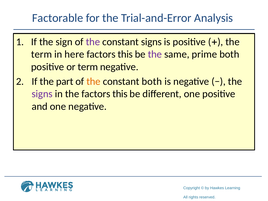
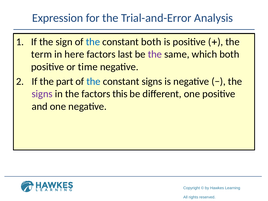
Factorable: Factorable -> Expression (58, 18)
the colour: purple -> blue (93, 42)
constant signs: signs -> both (151, 42)
this: this -> last (125, 54)
prime: prime -> which (204, 54)
or term: term -> time (88, 67)
the colour: orange -> blue (94, 81)
constant both: both -> signs (152, 81)
